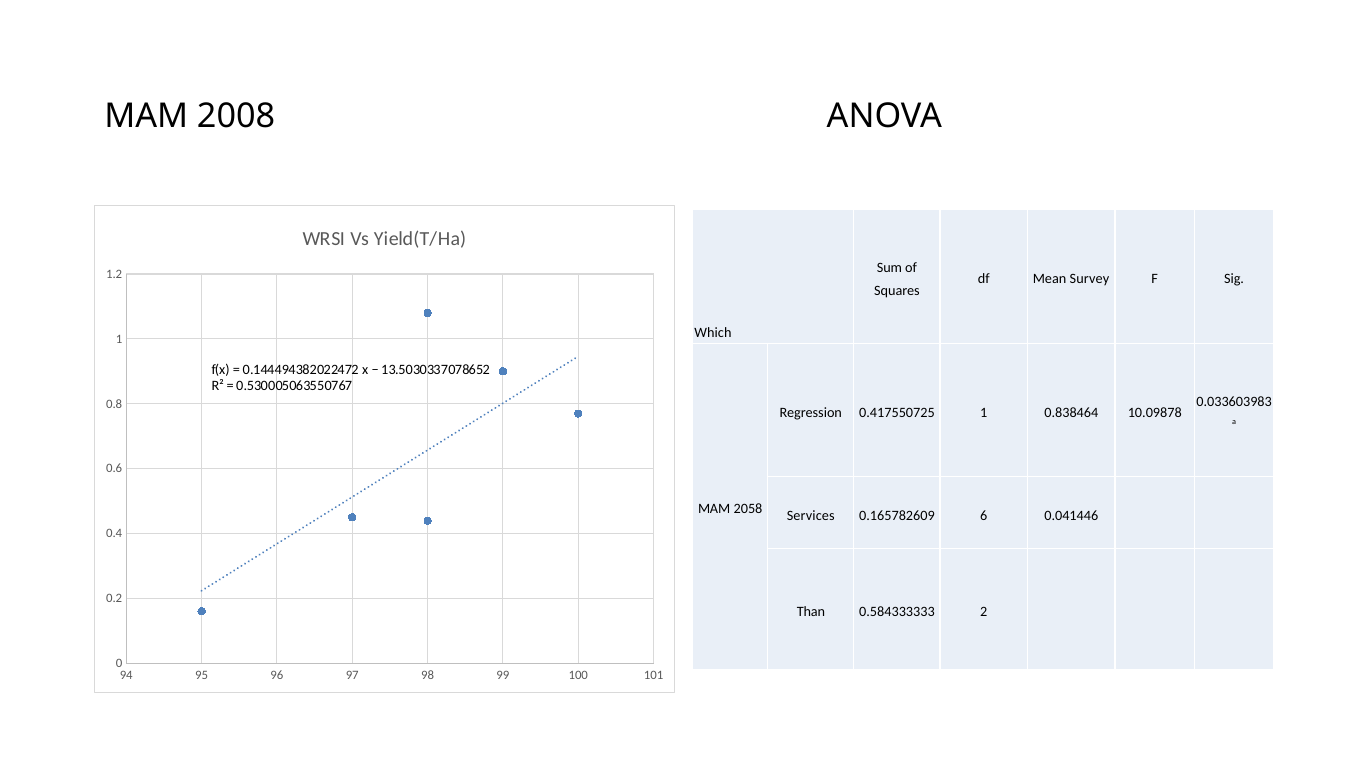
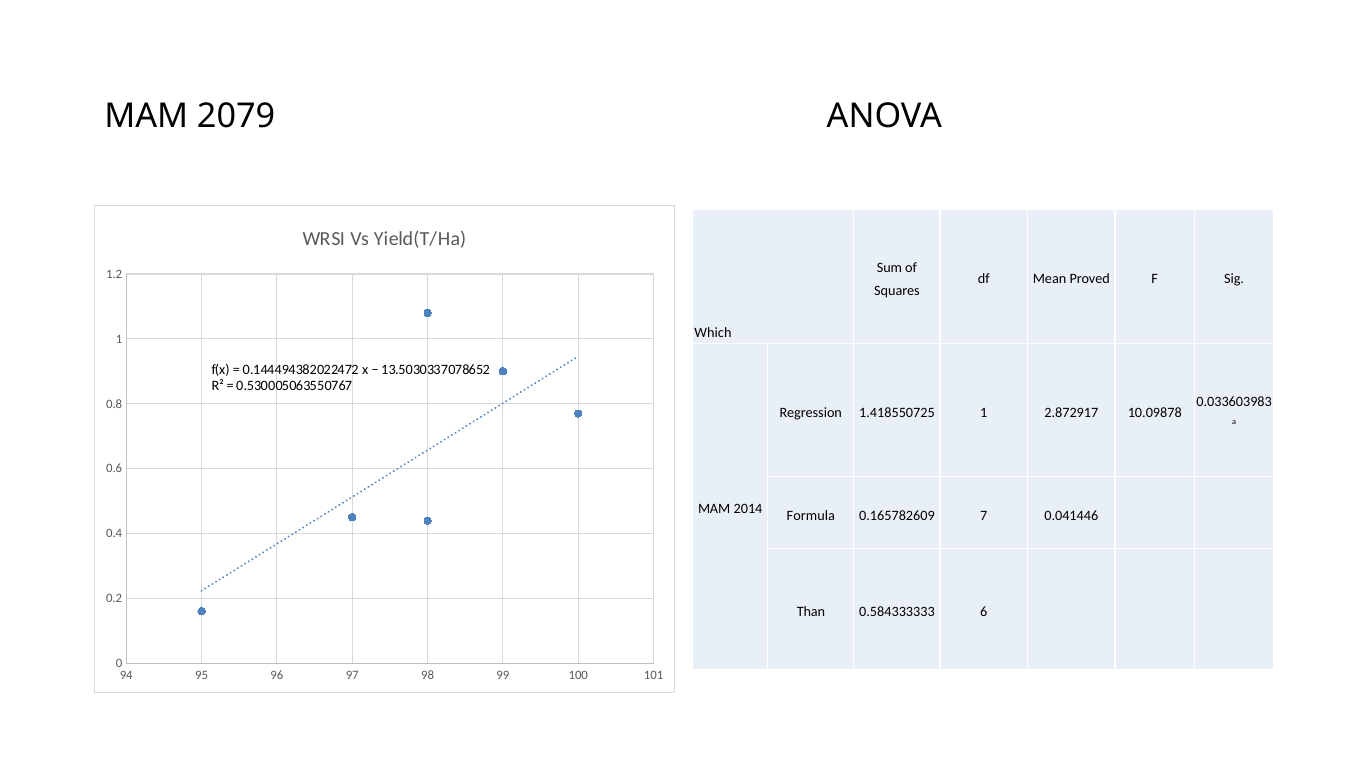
2008: 2008 -> 2079 (236, 117)
Survey: Survey -> Proved (1090, 279)
0.417550725: 0.417550725 -> 1.418550725 (897, 413)
0.838464: 0.838464 -> 2.872917 (1071, 413)
2058: 2058 -> 2014 (748, 509)
Services: Services -> Formula (811, 516)
6: 6 -> 7 (984, 516)
2: 2 -> 6 (984, 612)
